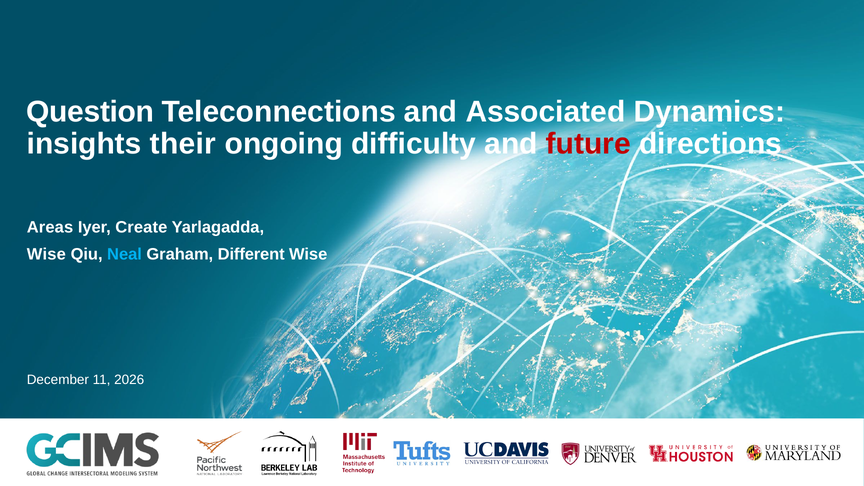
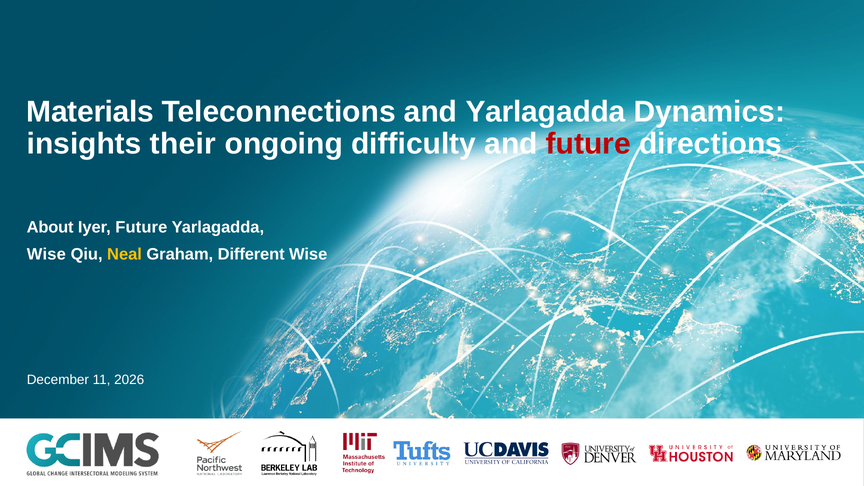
Question: Question -> Materials (90, 112)
and Associated: Associated -> Yarlagadda (546, 112)
Areas: Areas -> About (50, 227)
Iyer Create: Create -> Future (141, 227)
Neal colour: light blue -> yellow (125, 254)
